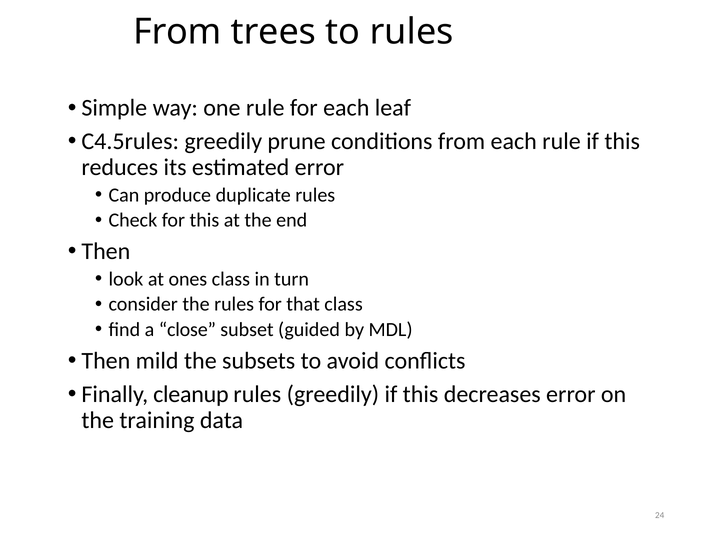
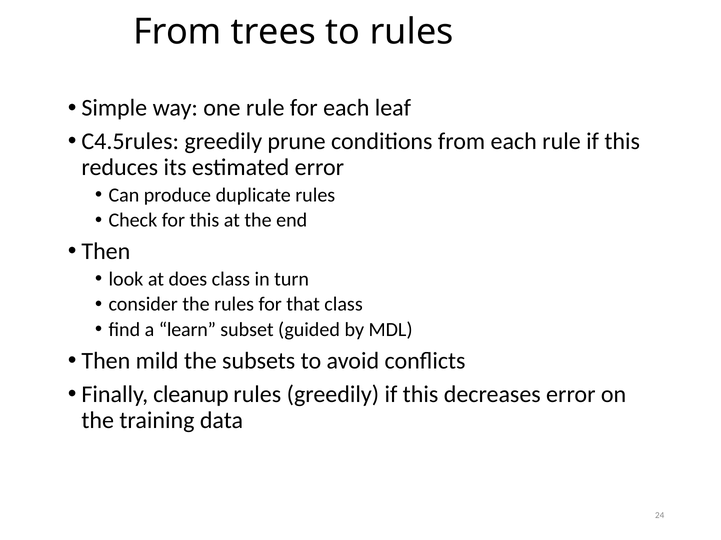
ones: ones -> does (188, 279)
close: close -> learn (187, 330)
